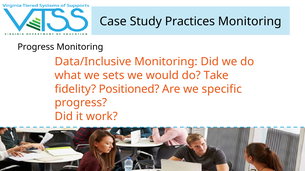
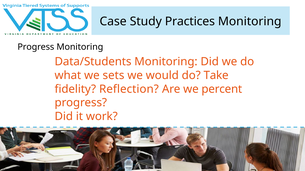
Data/Inclusive: Data/Inclusive -> Data/Students (93, 62)
Positioned: Positioned -> Reflection (129, 89)
specific: specific -> percent (222, 89)
